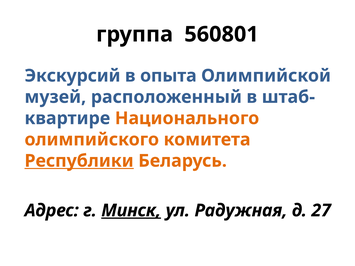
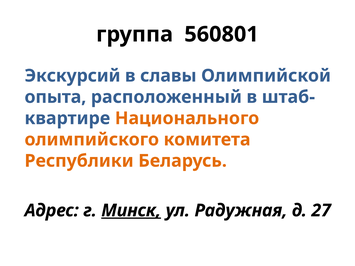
опыта: опыта -> славы (168, 76)
музей: музей -> опыта (55, 97)
Республики underline: present -> none (79, 161)
